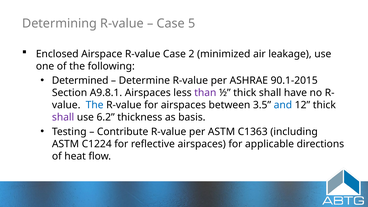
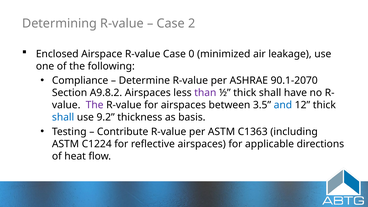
5: 5 -> 2 (192, 23)
2: 2 -> 0 (191, 54)
Determined: Determined -> Compliance (80, 81)
90.1-2015: 90.1-2015 -> 90.1-2070 (294, 81)
A9.8.1: A9.8.1 -> A9.8.2 (106, 93)
The colour: blue -> purple (95, 105)
shall colour: purple -> blue (63, 117)
6.2: 6.2 -> 9.2 (106, 117)
